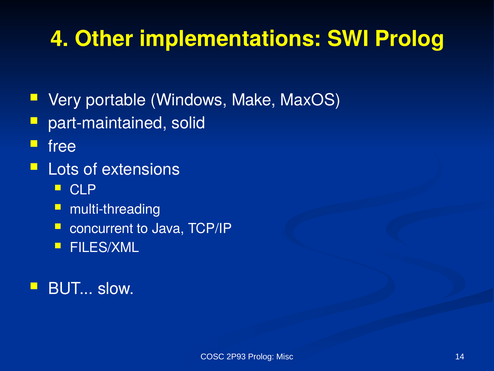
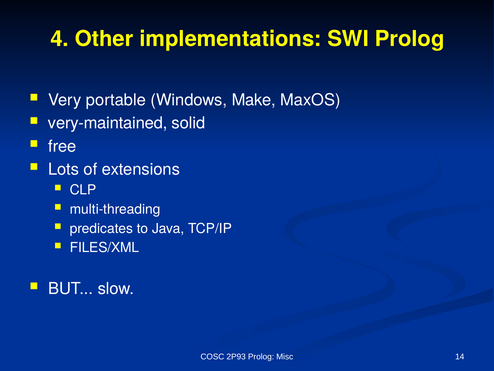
part-maintained: part-maintained -> very-maintained (108, 123)
concurrent: concurrent -> predicates (101, 228)
